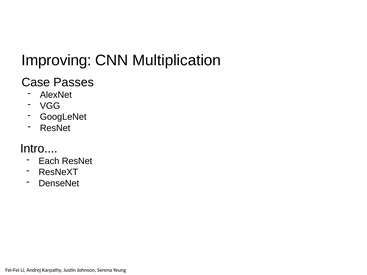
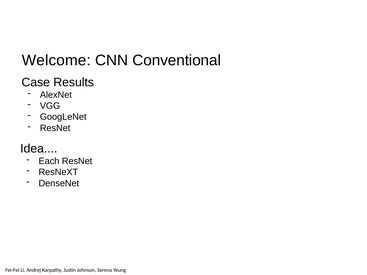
Improving: Improving -> Welcome (56, 60)
Multiplication: Multiplication -> Conventional (177, 60)
Passes: Passes -> Results (74, 82)
Intro: Intro -> Idea (39, 149)
